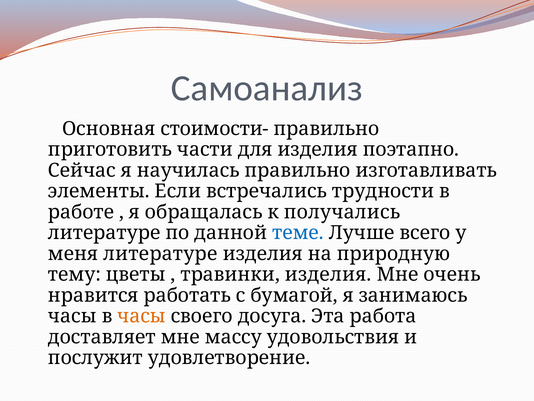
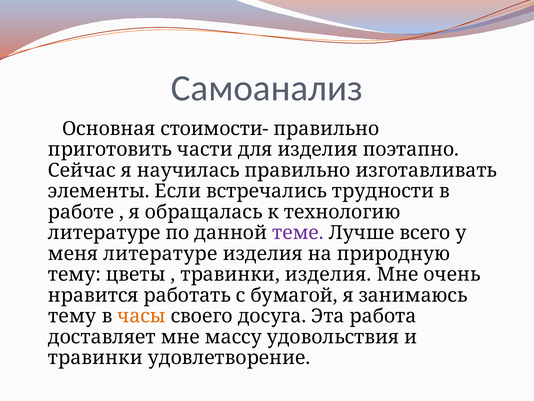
получались: получались -> технологию (342, 212)
теме colour: blue -> purple (298, 233)
часы: часы -> тему (72, 316)
послужит: послужит -> травинки (95, 358)
